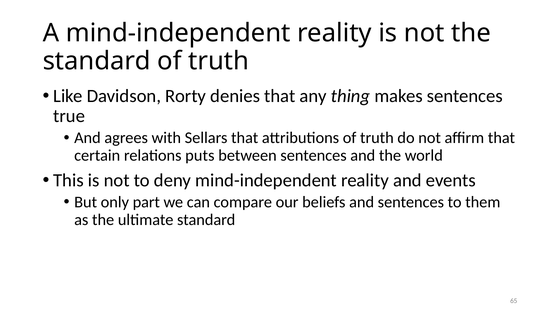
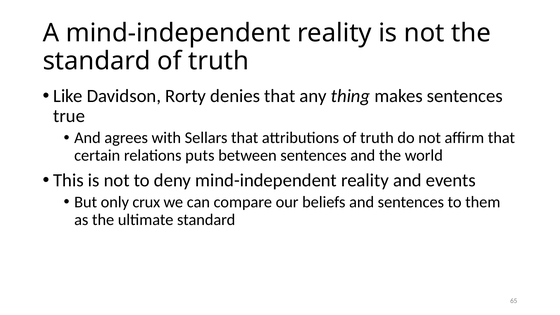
part: part -> crux (146, 202)
